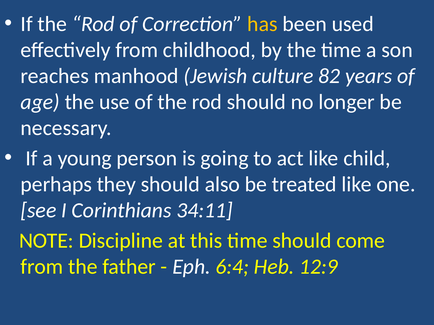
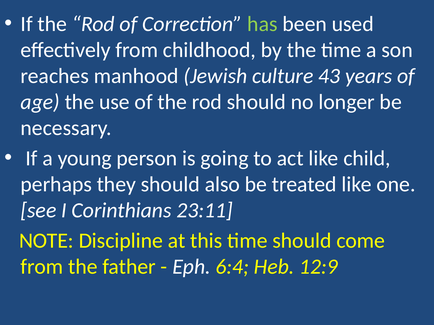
has colour: yellow -> light green (262, 24)
82: 82 -> 43 (329, 76)
34:11: 34:11 -> 23:11 (205, 211)
